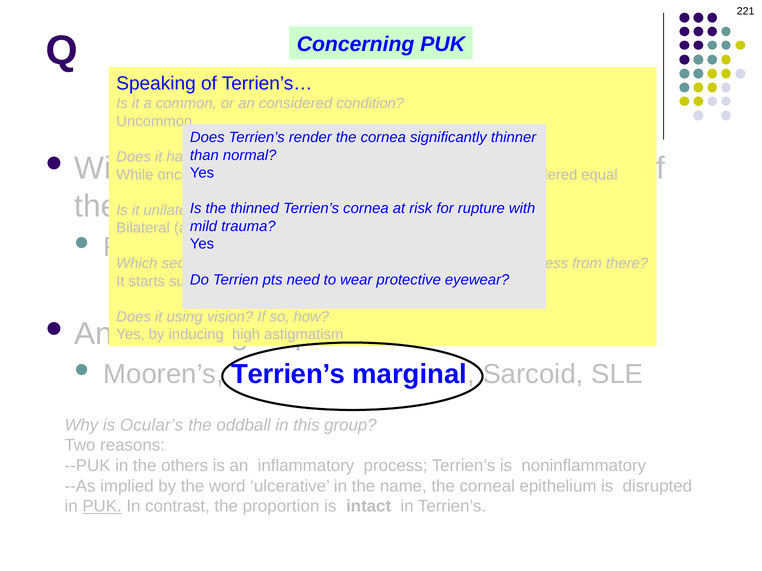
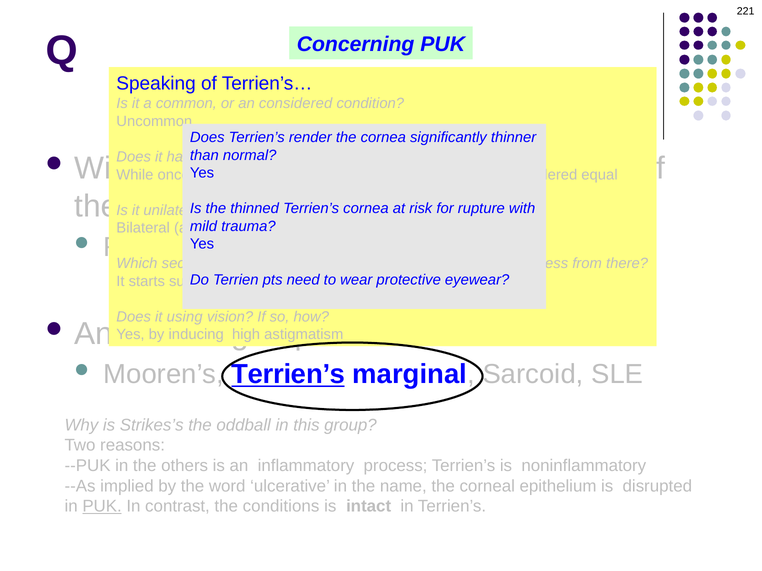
Terrien’s underline: none -> present (288, 375)
Ocular’s: Ocular’s -> Strikes’s (152, 425)
proportion: proportion -> conditions (281, 507)
